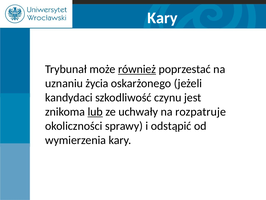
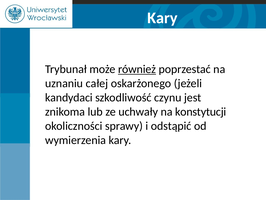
życia: życia -> całej (97, 83)
lub underline: present -> none (95, 112)
rozpatruje: rozpatruje -> konstytucji (201, 112)
